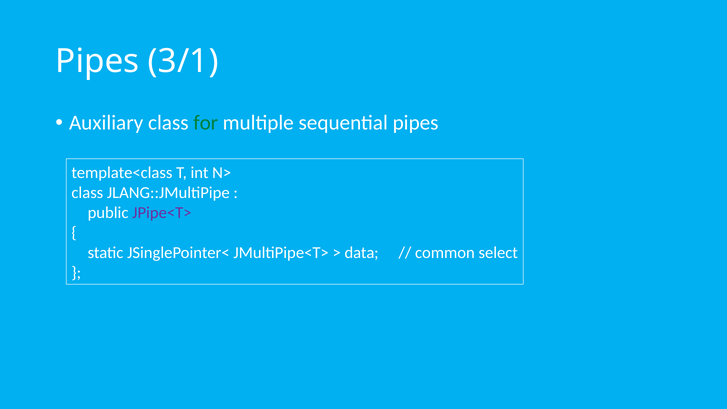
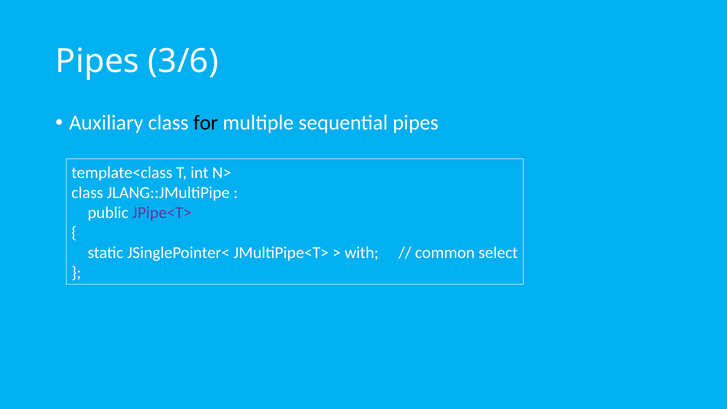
3/1: 3/1 -> 3/6 (183, 61)
for colour: green -> black (206, 123)
data: data -> with (362, 253)
